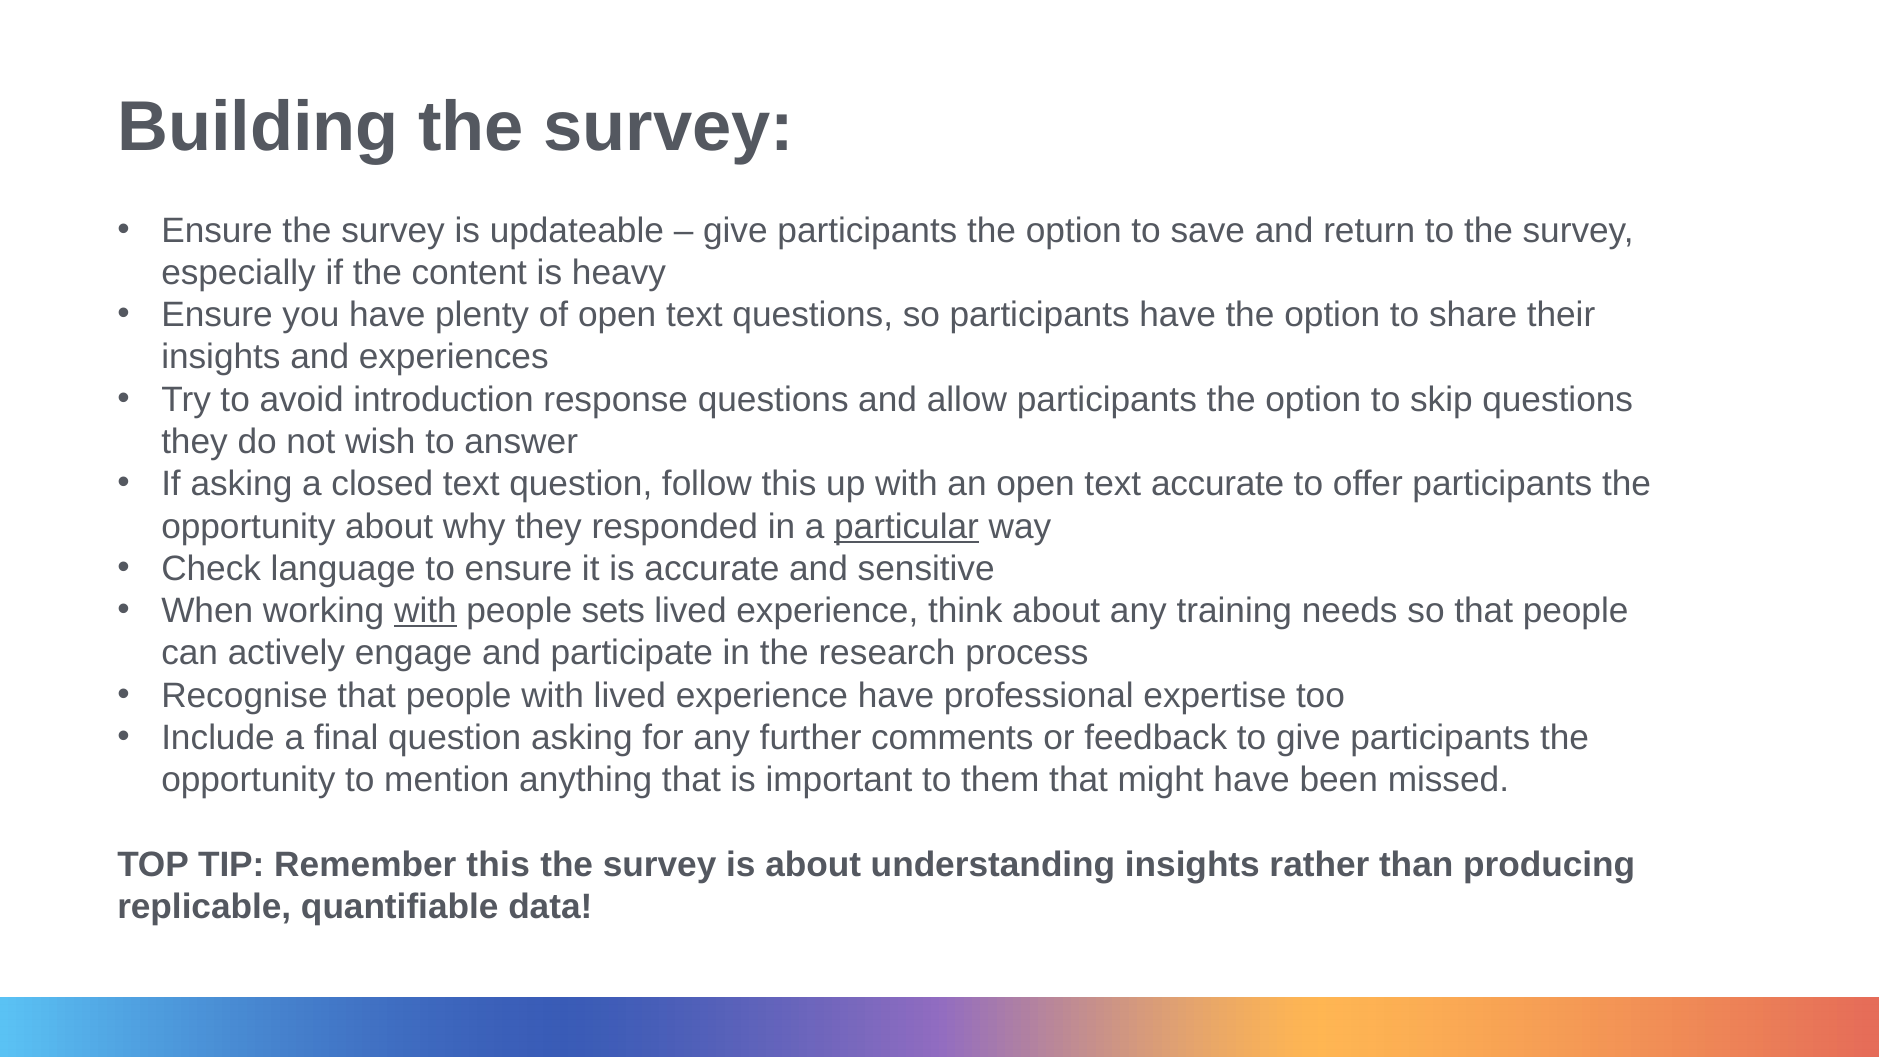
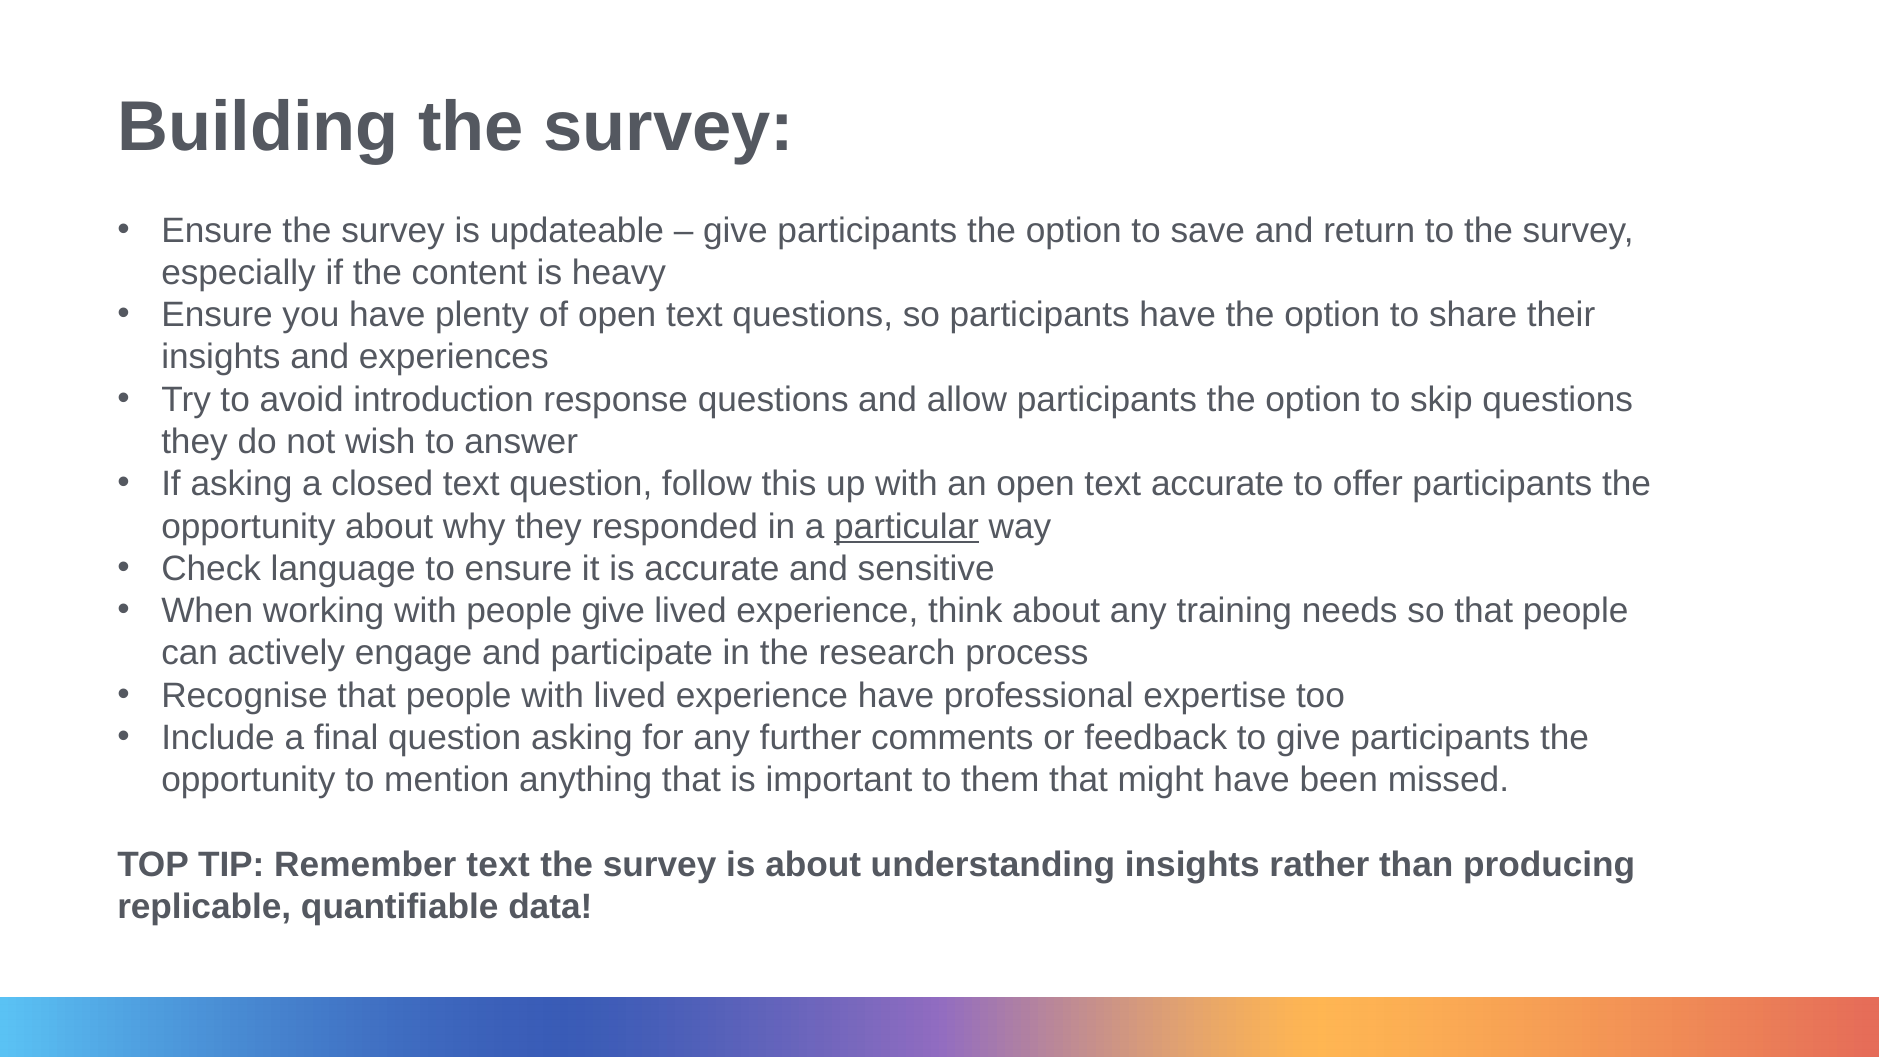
with underline: present -> none (425, 611)
people sets: sets -> give (613, 611)
Remember this: this -> text (498, 865)
